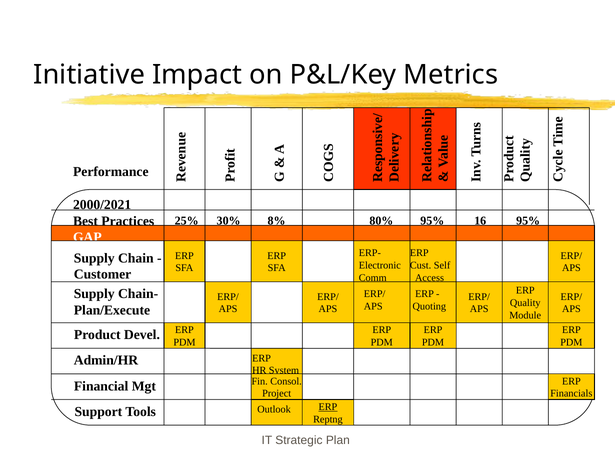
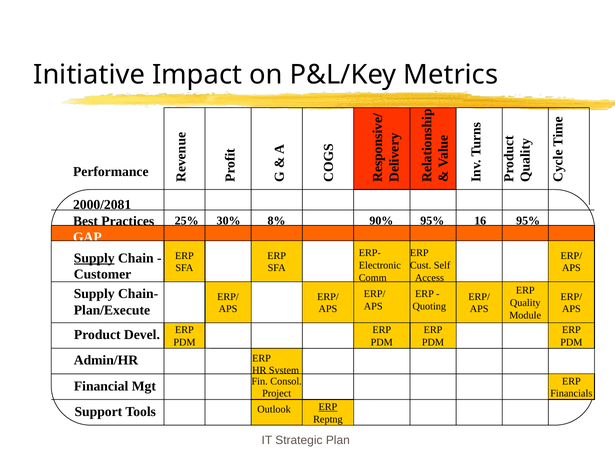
2000/2021: 2000/2021 -> 2000/2081 (102, 205)
80%: 80% -> 90% (381, 221)
Supply underline: none -> present (94, 258)
